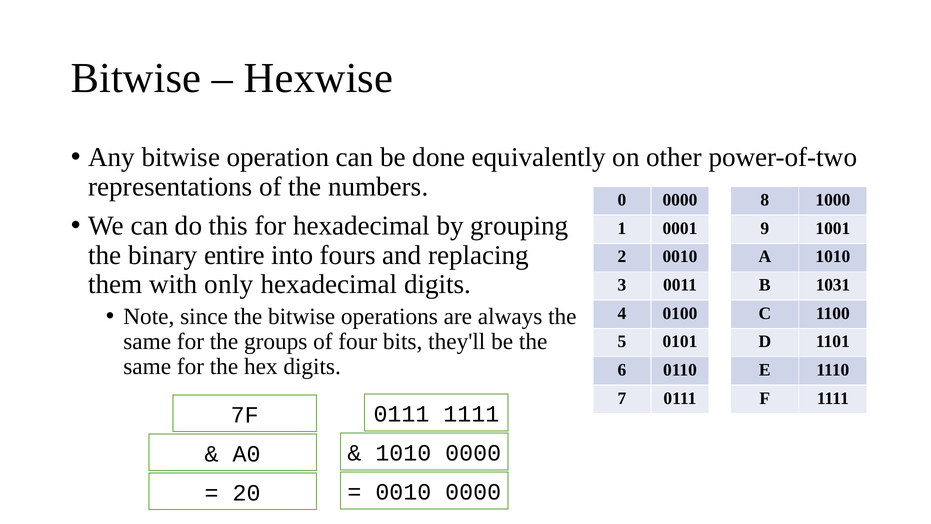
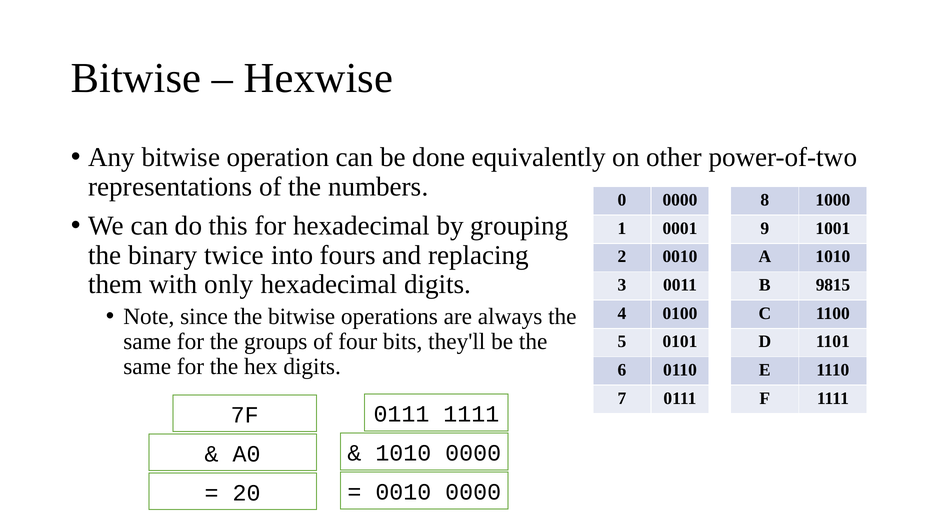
entire: entire -> twice (234, 255)
1031: 1031 -> 9815 (833, 285)
